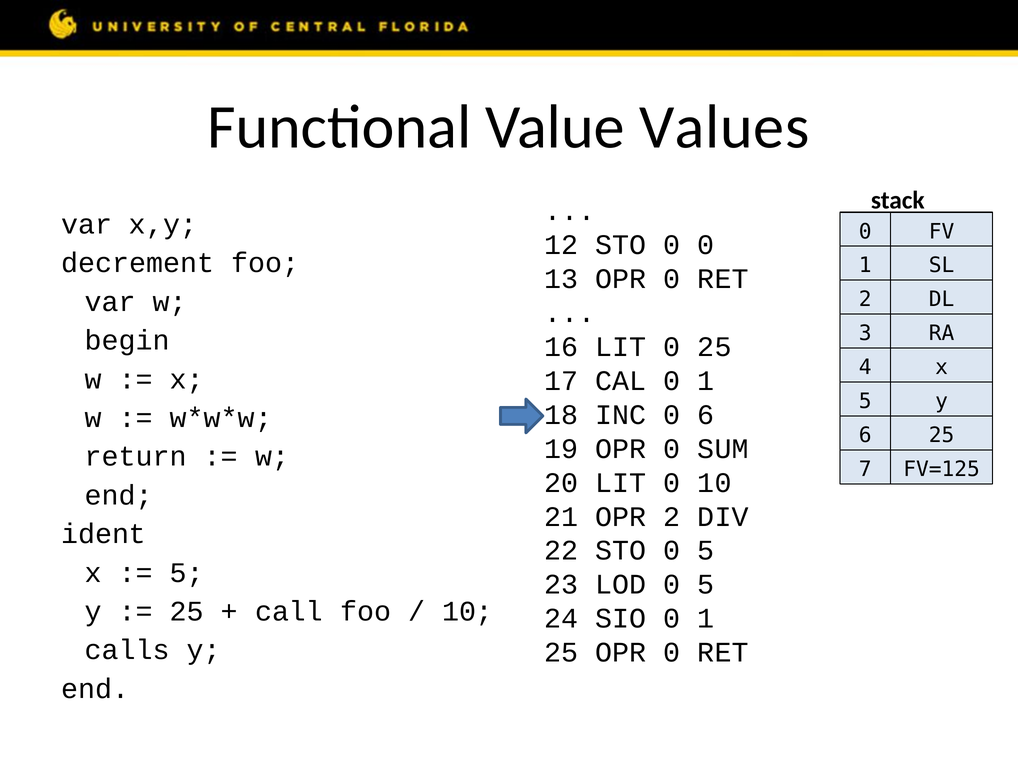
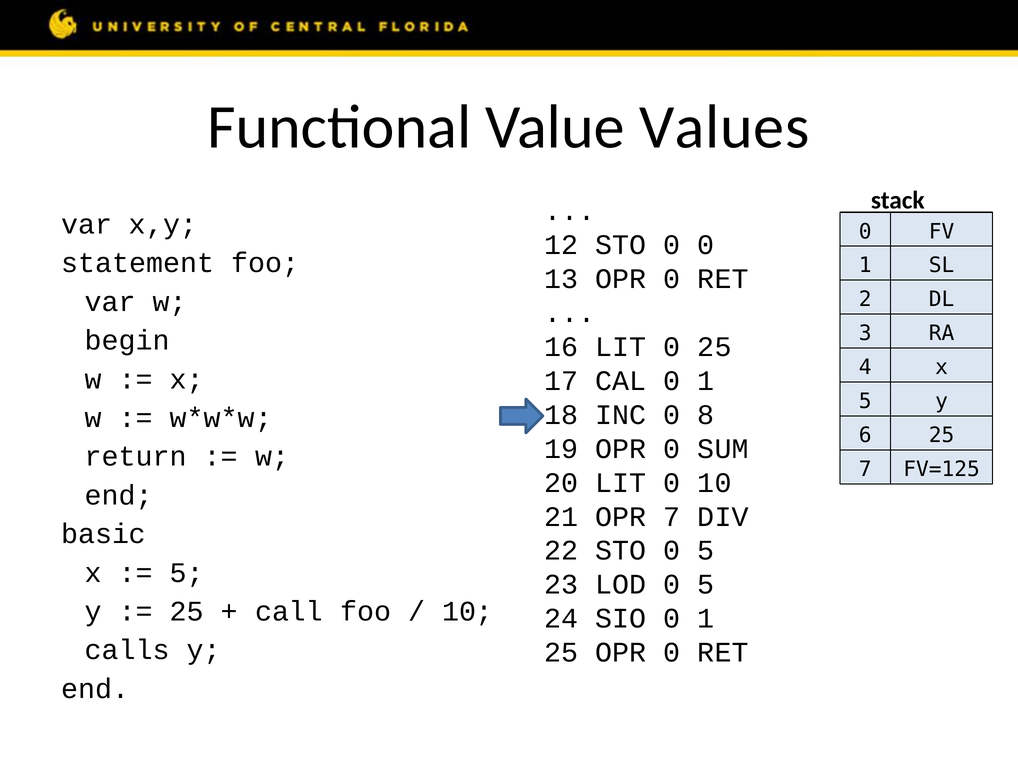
decrement: decrement -> statement (138, 263)
0 6: 6 -> 8 (706, 414)
OPR 2: 2 -> 7 (672, 516)
ident: ident -> basic (104, 534)
